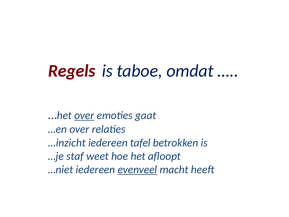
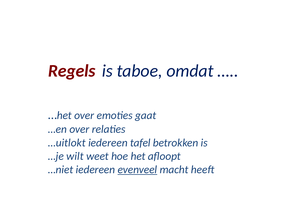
over underline: present -> none (84, 115)
…inzicht: …inzicht -> …uitlokt (67, 143)
staf: staf -> wilt (75, 156)
